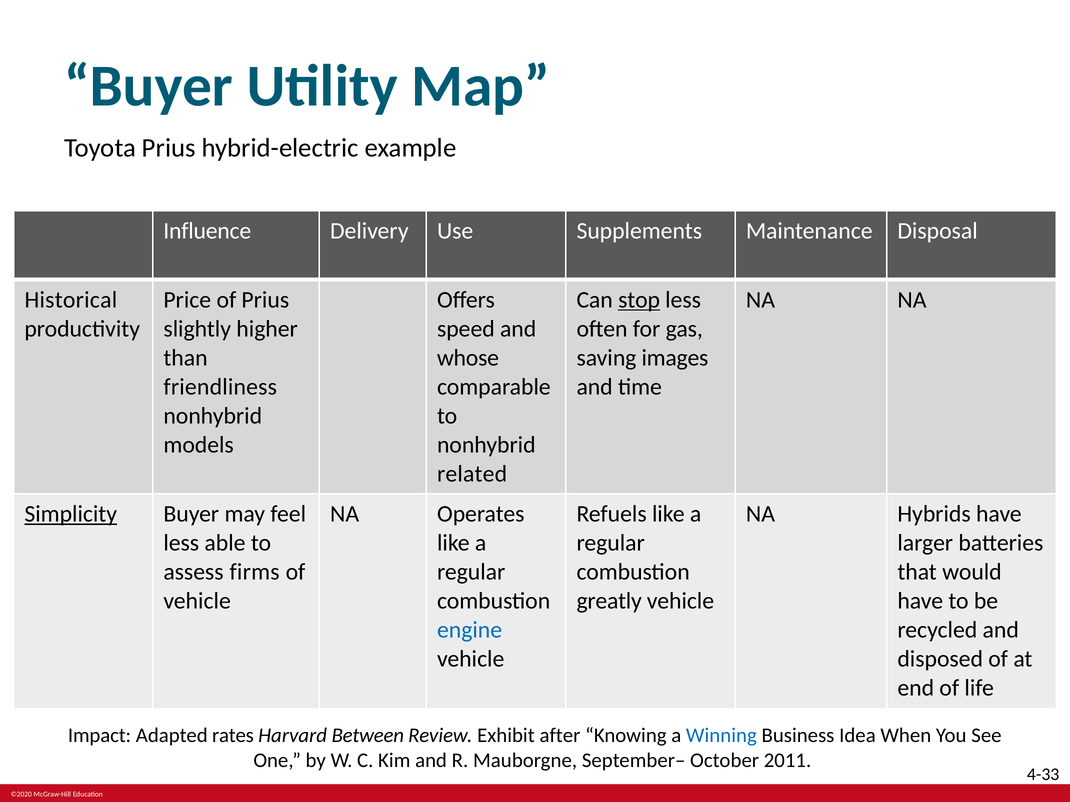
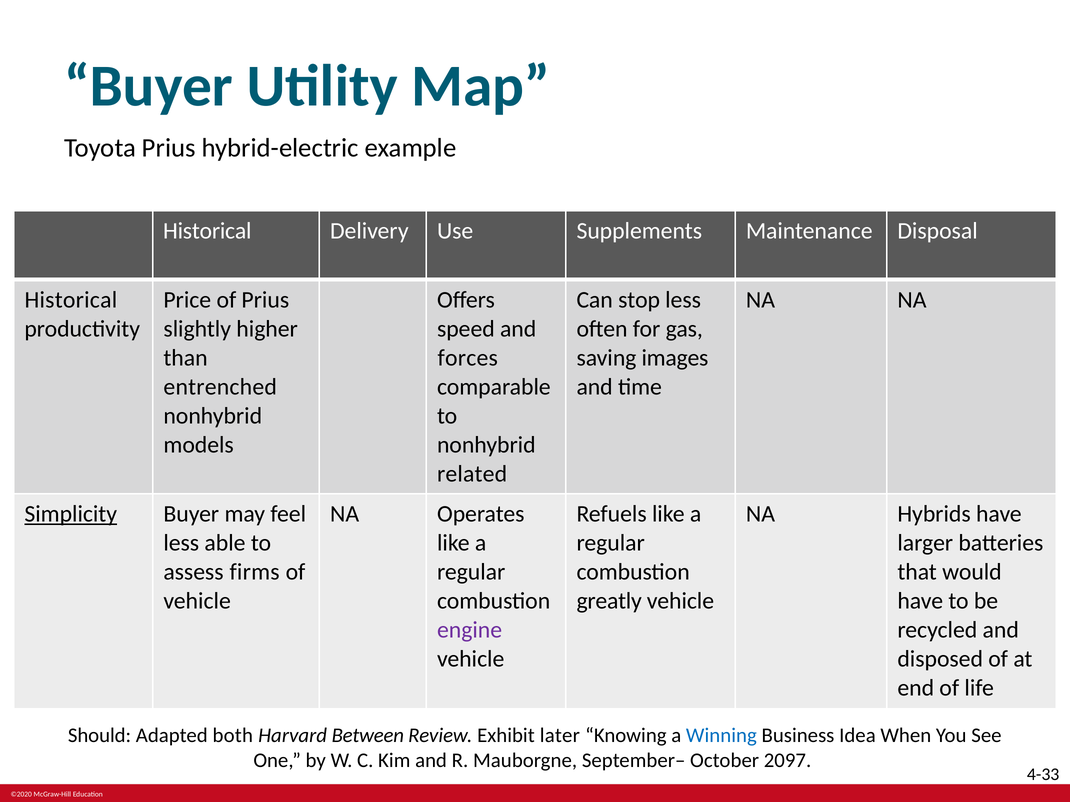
Influence: Influence -> Historical (207, 231)
stop underline: present -> none (639, 300)
whose: whose -> forces (468, 358)
friendliness: friendliness -> entrenched (220, 387)
engine colour: blue -> purple (470, 630)
Impact: Impact -> Should (100, 736)
rates: rates -> both (233, 736)
after: after -> later (560, 736)
2011: 2011 -> 2097 (788, 761)
